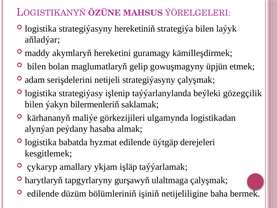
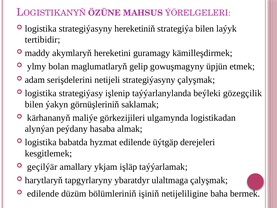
aňladýar: aňladýar -> tertibidir (43, 40)
bilen: bilen -> ylmy (37, 66)
bilermenleriň: bilermenleriň -> görnüşleriniň (95, 104)
çykaryp: çykaryp -> geçilýär (42, 167)
gurşawyň: gurşawyň -> ybaratdyr (132, 180)
